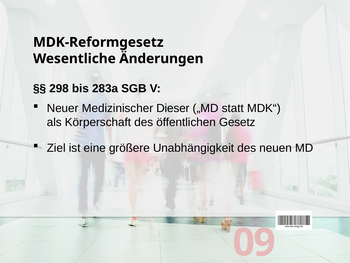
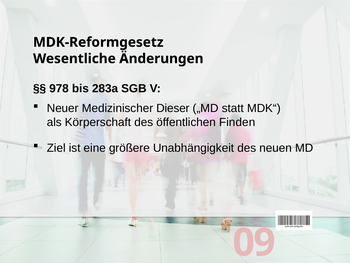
298: 298 -> 978 (59, 88)
Gesetz: Gesetz -> Finden (237, 122)
